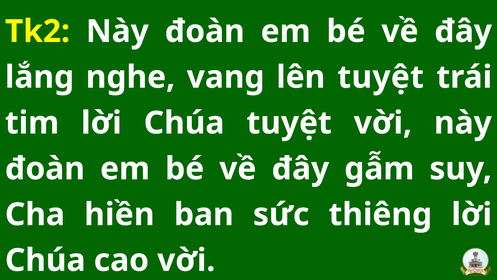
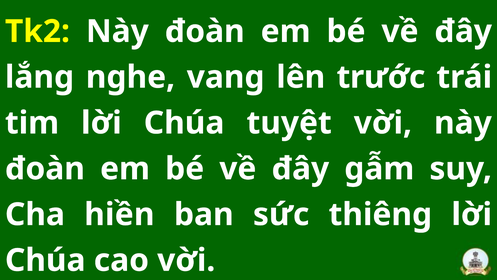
lên tuyệt: tuyệt -> trước (381, 77)
